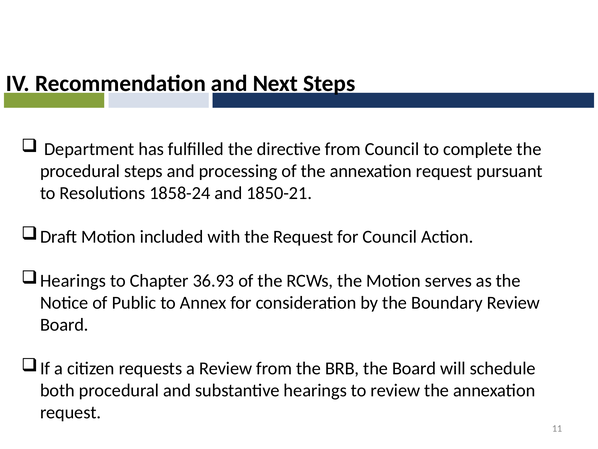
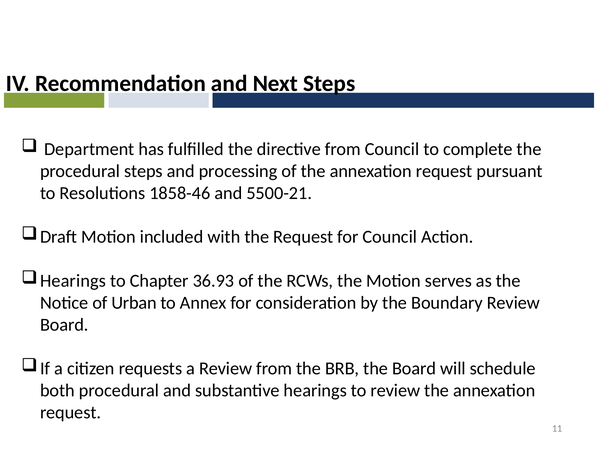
1858-24: 1858-24 -> 1858-46 (180, 193)
1850-21: 1850-21 -> 5500-21 (279, 193)
Public: Public -> Urban (134, 302)
